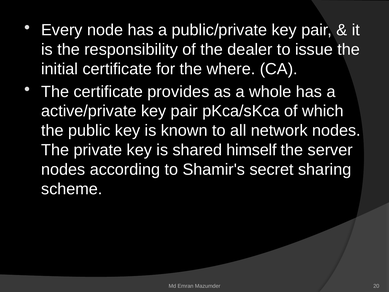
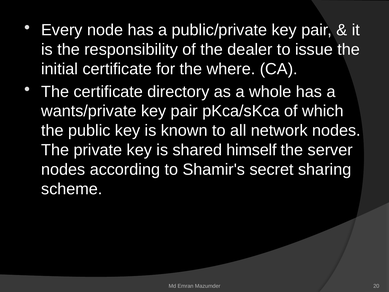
provides: provides -> directory (178, 92)
active/private: active/private -> wants/private (89, 111)
